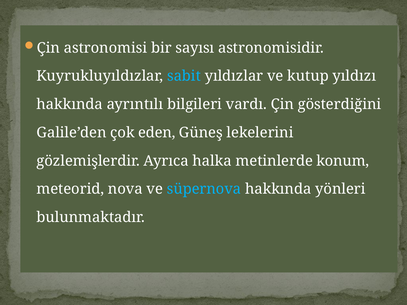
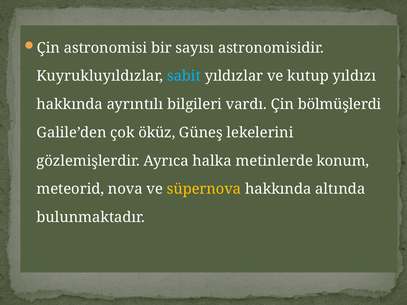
gösterdiğini: gösterdiğini -> bölmüşlerdi (340, 104)
eden: eden -> öküz (157, 133)
süpernova colour: light blue -> yellow (204, 189)
yönleri: yönleri -> altında (340, 189)
